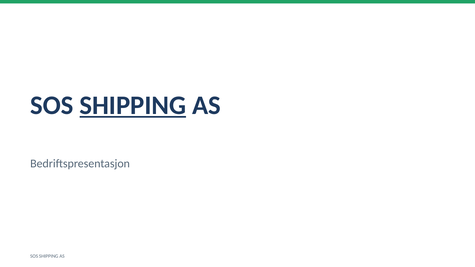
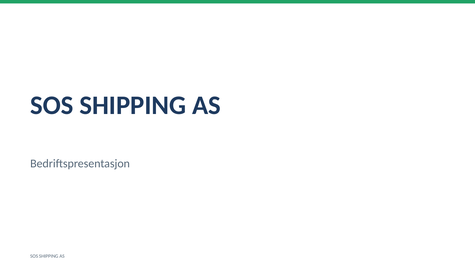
SHIPPING underline: present -> none (133, 105)
